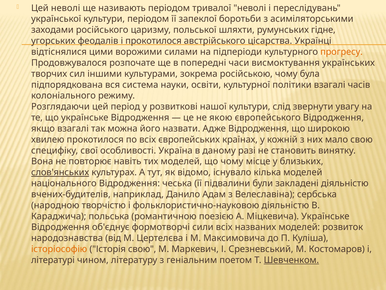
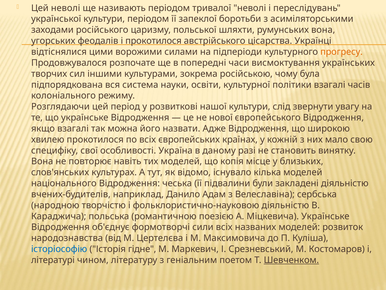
румунських гідне: гідне -> вона (323, 30)
якою: якою -> нової (221, 117)
що чому: чому -> копія (232, 161)
слов'янських underline: present -> none (60, 172)
історіософію colour: orange -> blue (59, 249)
Історія свою: свою -> гідне (142, 249)
